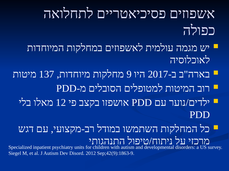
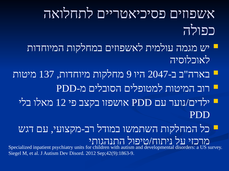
2017: 2017 -> 2047 (158, 75)
